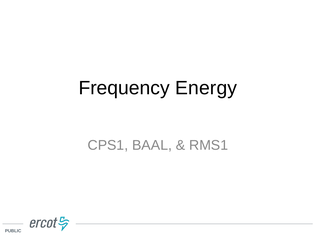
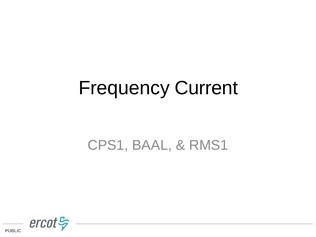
Energy: Energy -> Current (206, 88)
